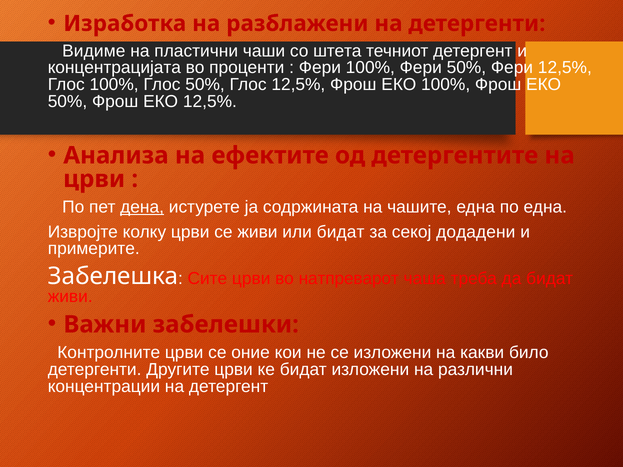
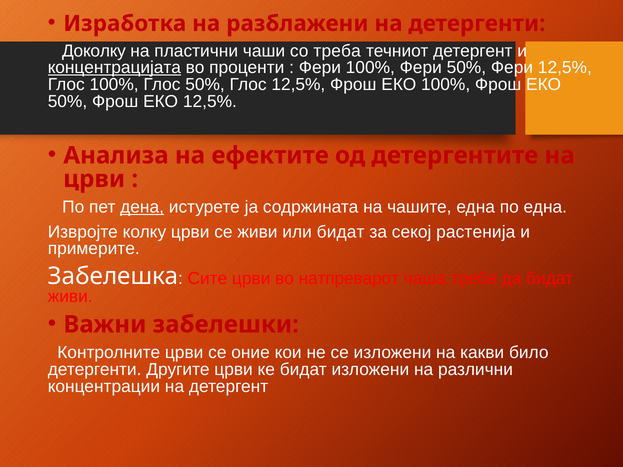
Видиме: Видиме -> Доколку (94, 51)
со штета: штета -> треба (337, 51)
концентрацијата underline: none -> present (114, 68)
додадени: додадени -> растенија (476, 232)
